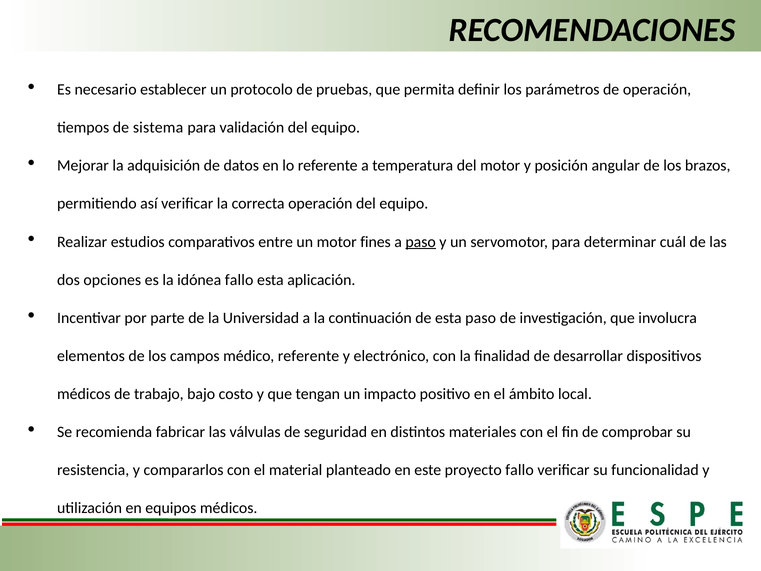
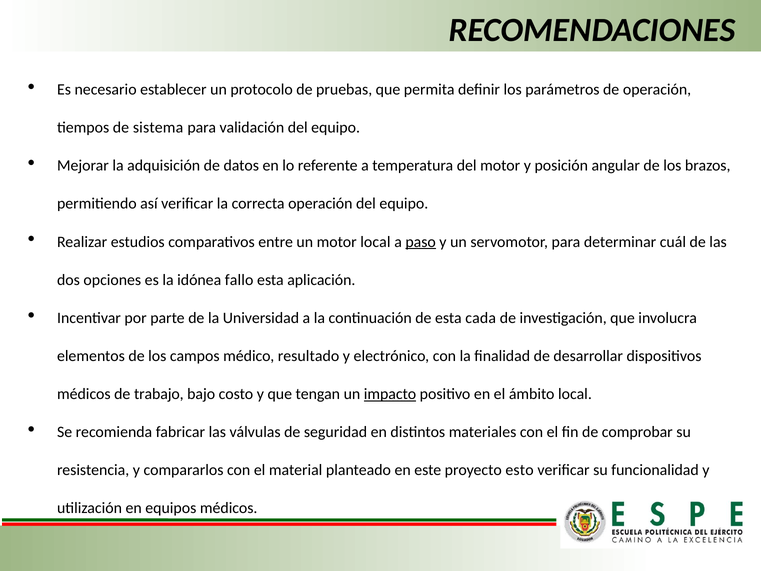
motor fines: fines -> local (375, 242)
esta paso: paso -> cada (481, 318)
médico referente: referente -> resultado (309, 356)
impacto underline: none -> present (390, 394)
proyecto fallo: fallo -> esto (520, 470)
